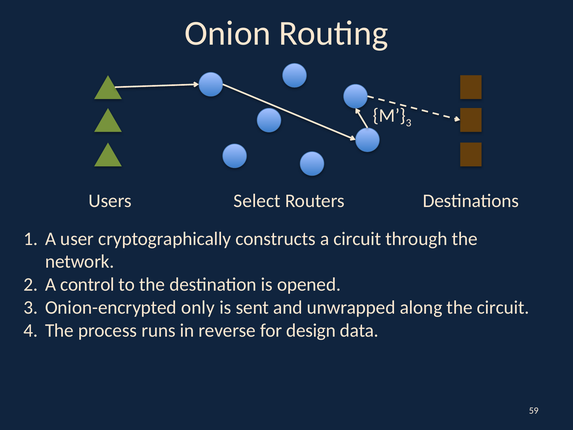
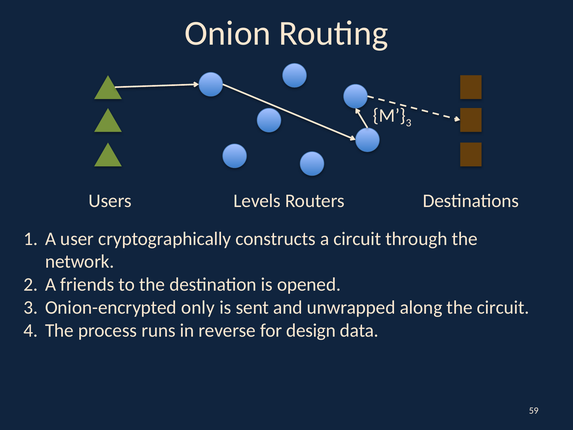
Select: Select -> Levels (257, 201)
control: control -> friends (87, 284)
